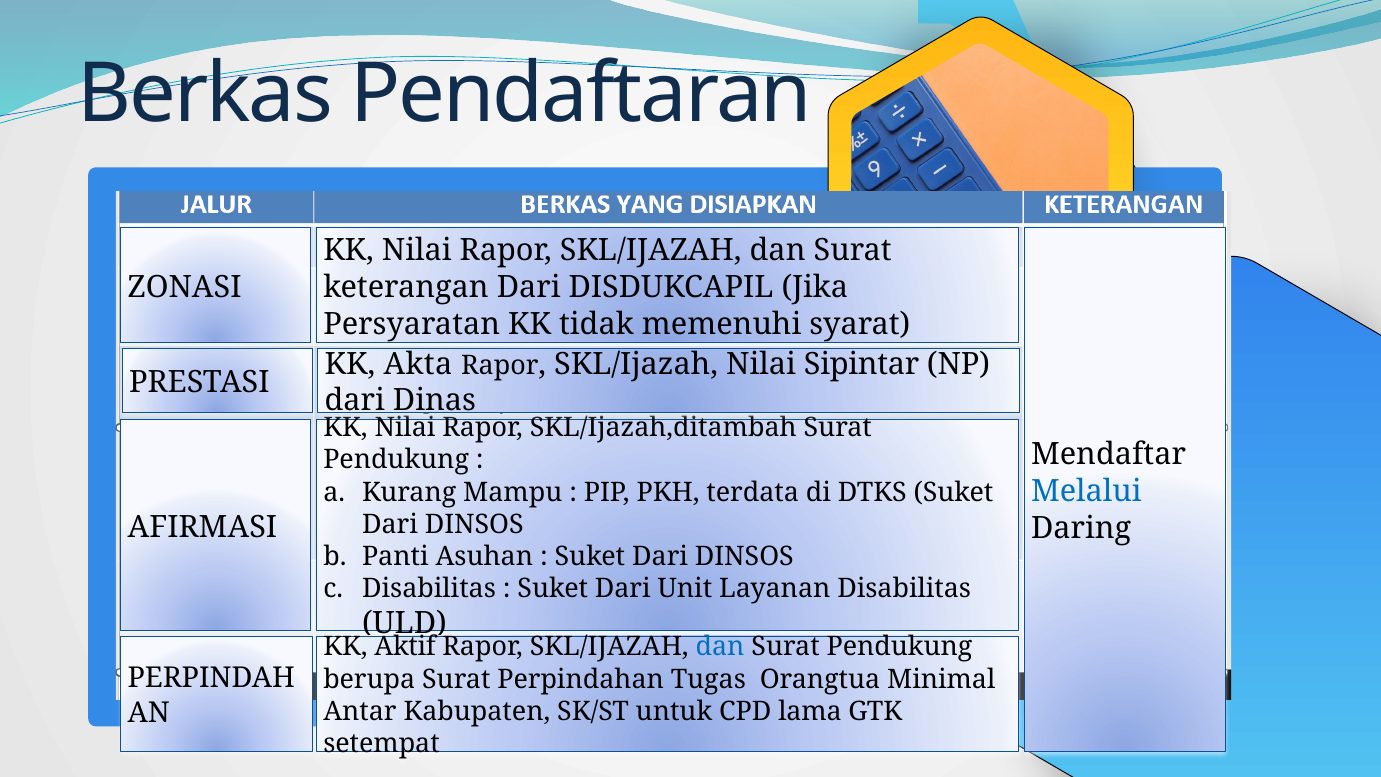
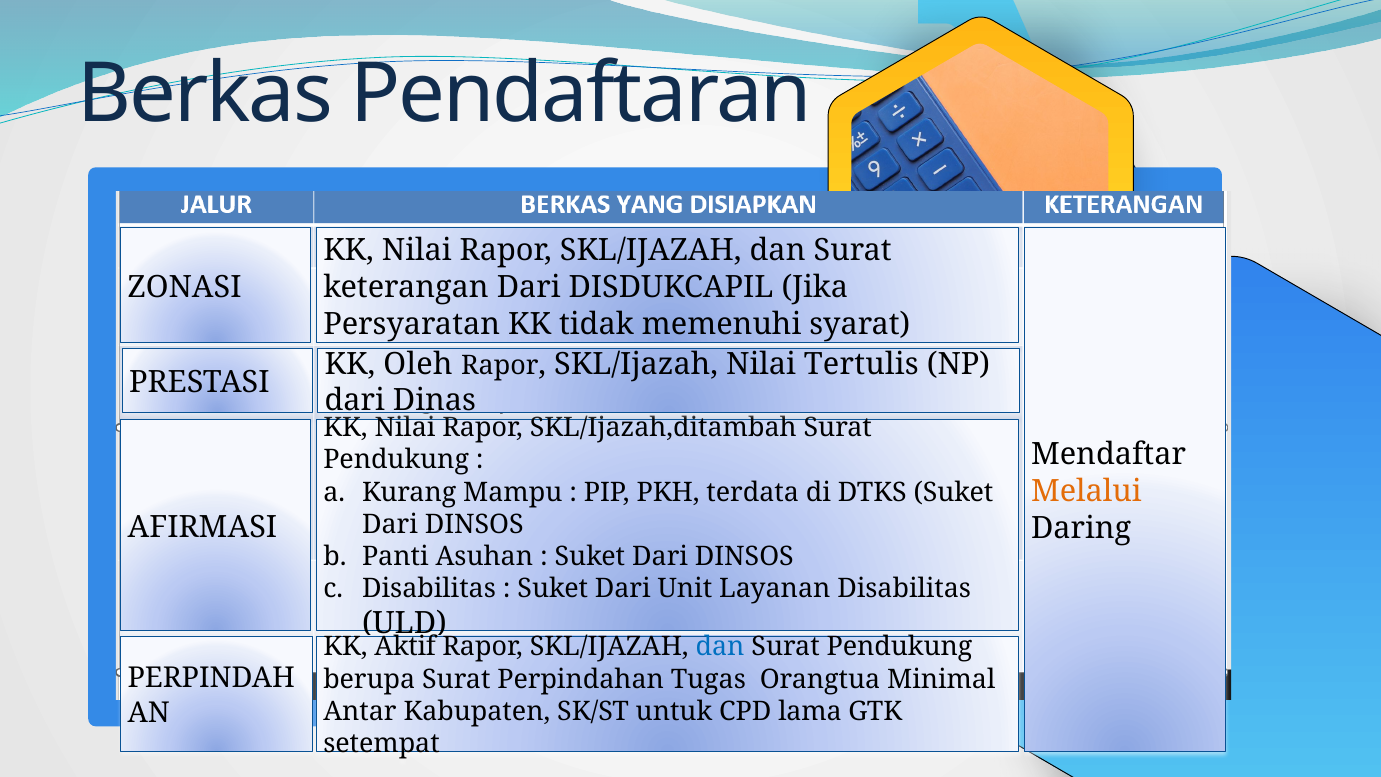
Akta: Akta -> Oleh (418, 364)
Sipintar: Sipintar -> Tertulis (861, 364)
Melalui colour: blue -> orange (1086, 491)
